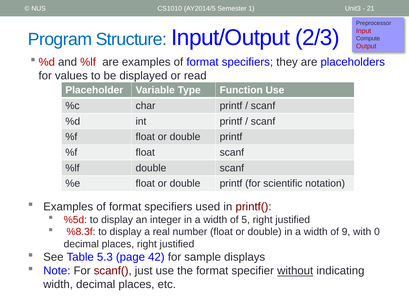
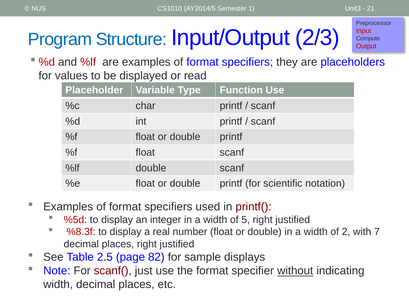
9: 9 -> 2 (346, 232)
0: 0 -> 7 (377, 232)
5.3: 5.3 -> 2.5 (105, 257)
42: 42 -> 82 (156, 257)
